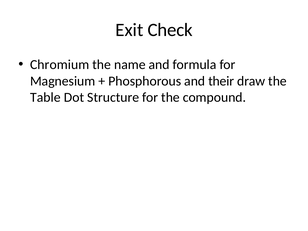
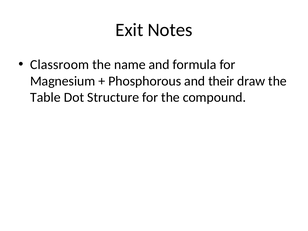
Check: Check -> Notes (170, 30)
Chromium: Chromium -> Classroom (60, 65)
